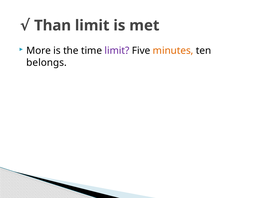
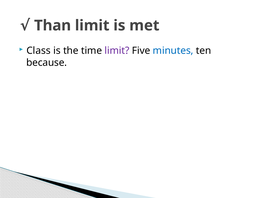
More: More -> Class (39, 51)
minutes colour: orange -> blue (173, 51)
belongs: belongs -> because (47, 63)
